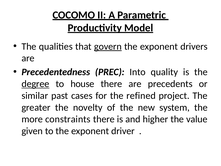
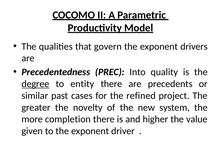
govern underline: present -> none (108, 46)
house: house -> entity (82, 84)
constraints: constraints -> completion (68, 119)
